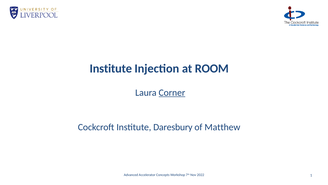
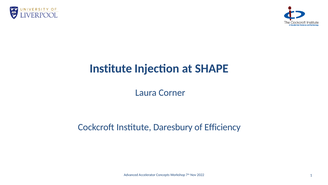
ROOM: ROOM -> SHAPE (212, 68)
Corner underline: present -> none (172, 92)
Matthew: Matthew -> Efficiency (222, 127)
